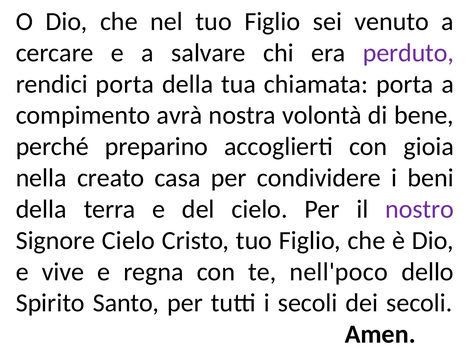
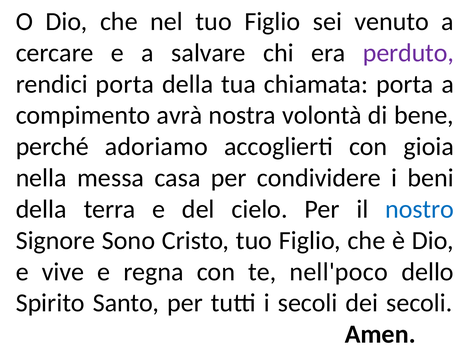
preparino: preparino -> adoriamo (156, 147)
creato: creato -> messa (111, 178)
nostro colour: purple -> blue (420, 210)
Signore Cielo: Cielo -> Sono (128, 241)
